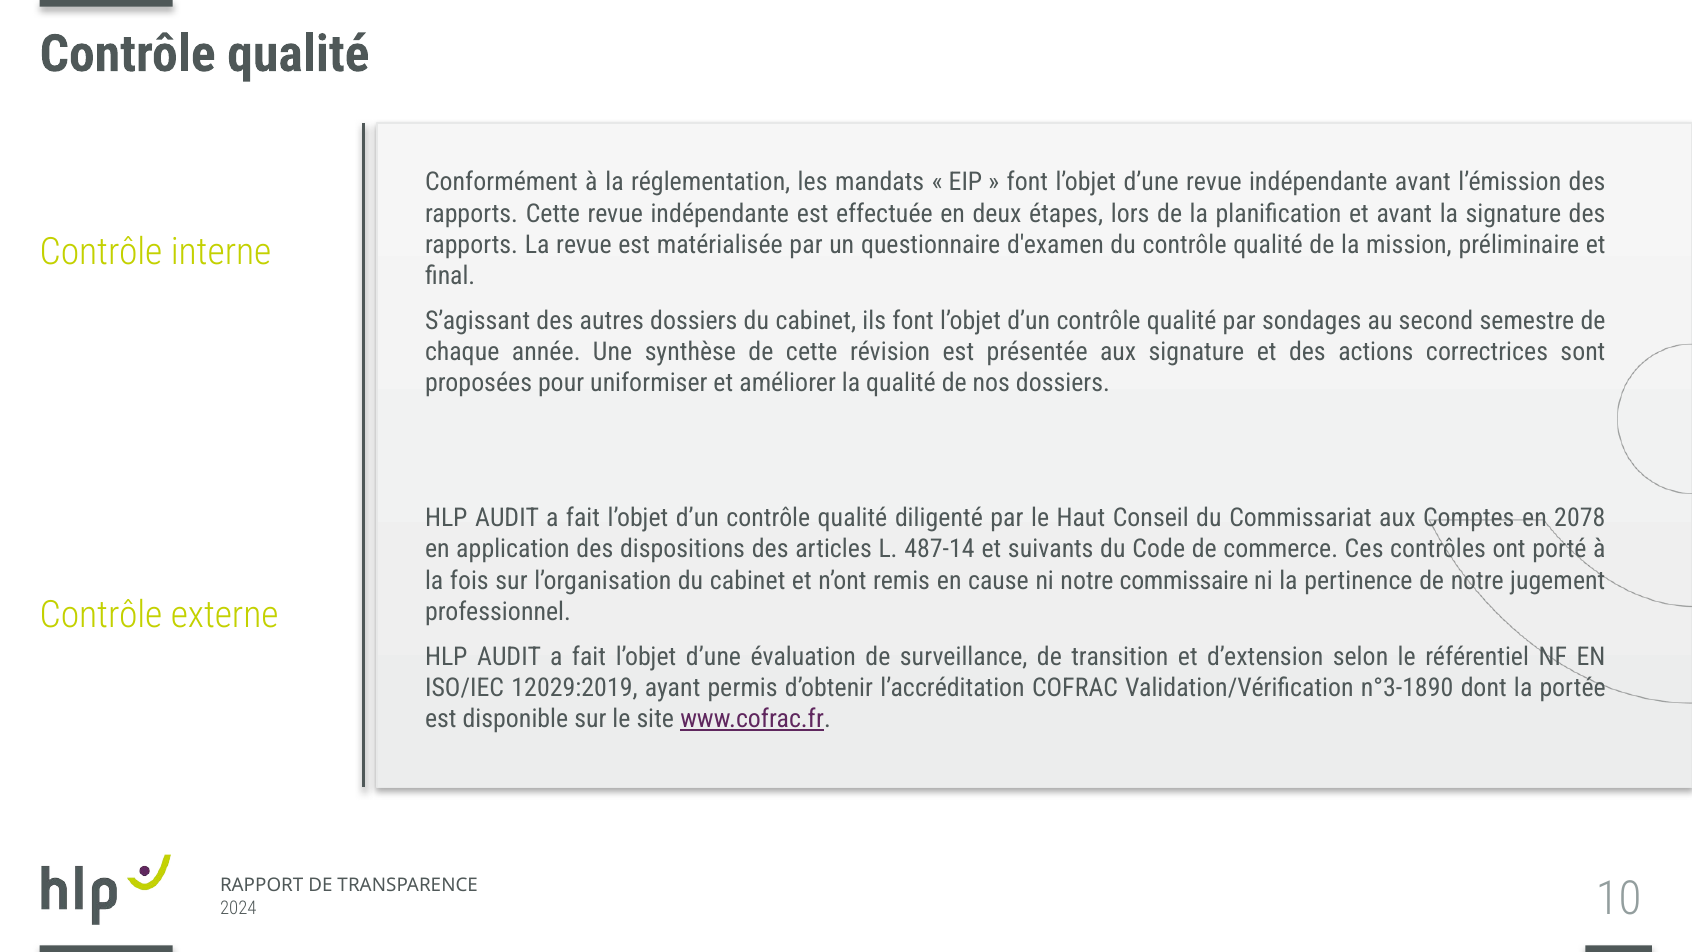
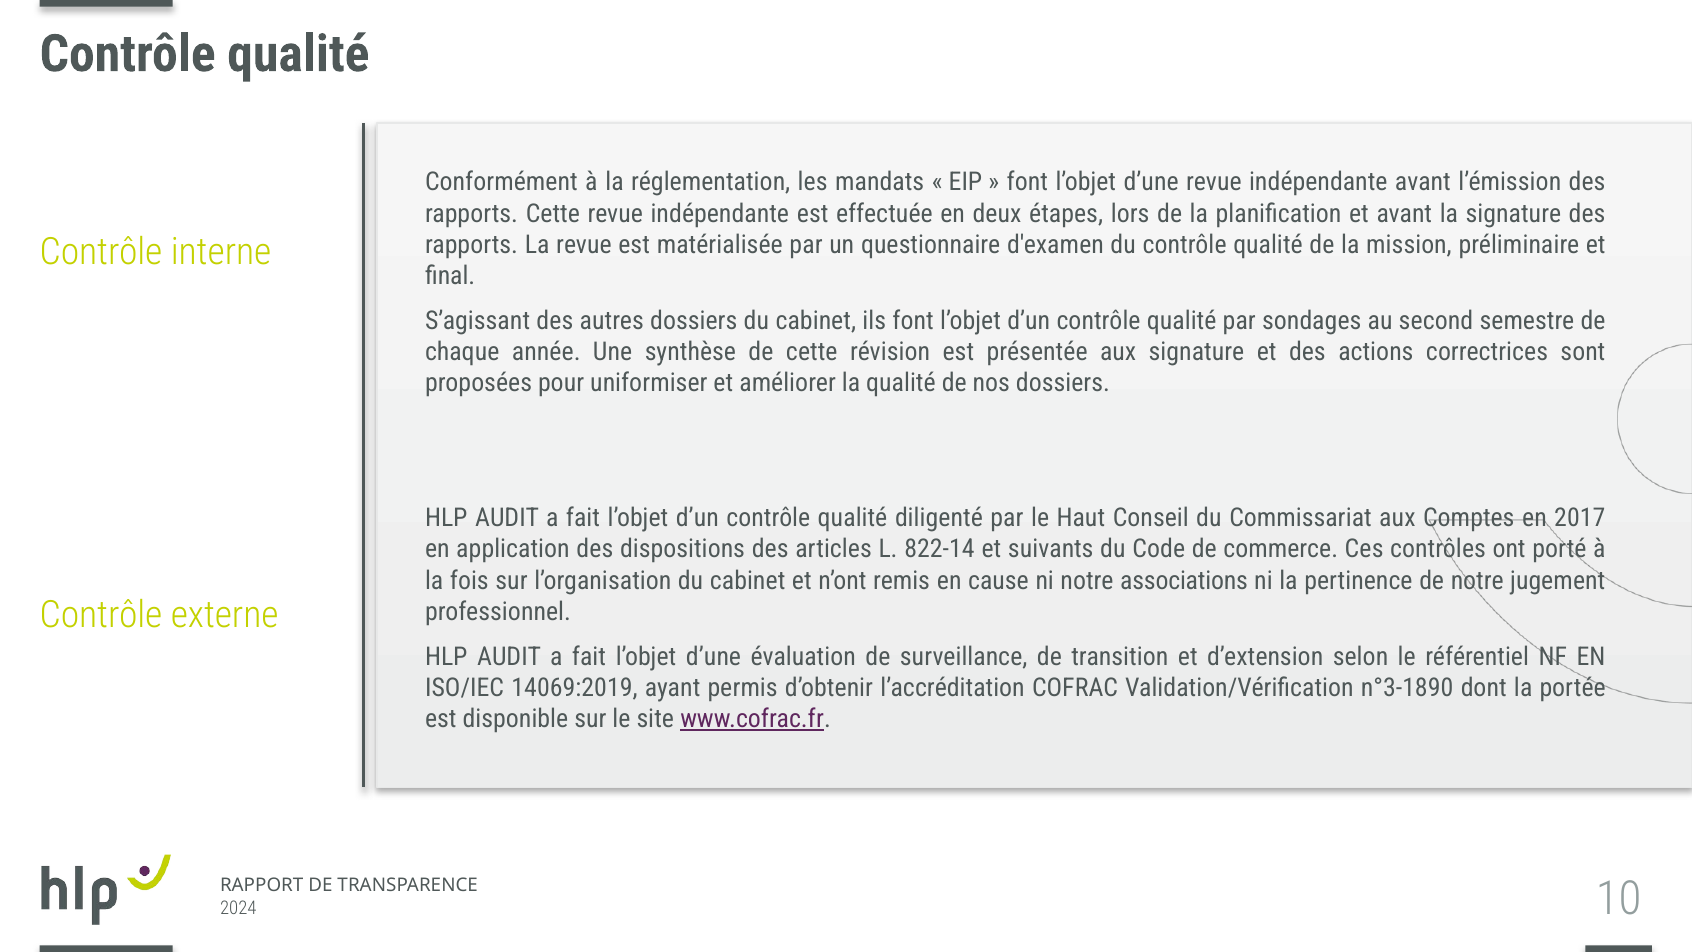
2078: 2078 -> 2017 (1580, 518)
487-14: 487-14 -> 822-14 (940, 549)
commissaire: commissaire -> associations (1184, 580)
12029:2019: 12029:2019 -> 14069:2019 (575, 688)
